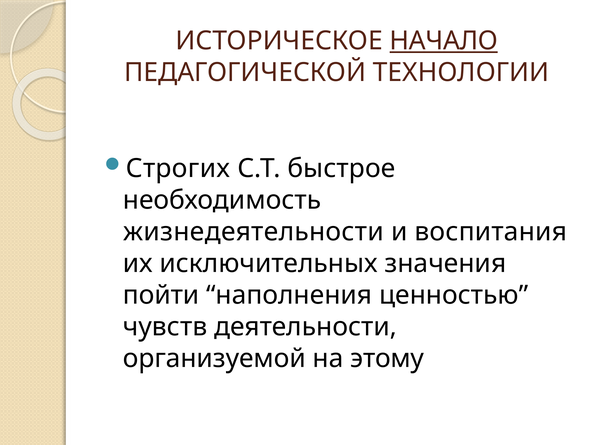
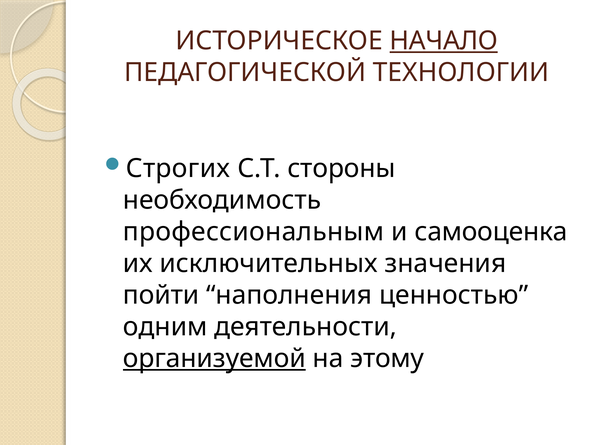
быстрое: быстрое -> стороны (342, 169)
жизнедеятельности: жизнедеятельности -> профессиональным (254, 232)
воспитания: воспитания -> самооценка (491, 232)
чувств: чувств -> одним (165, 327)
организуемой underline: none -> present (214, 359)
